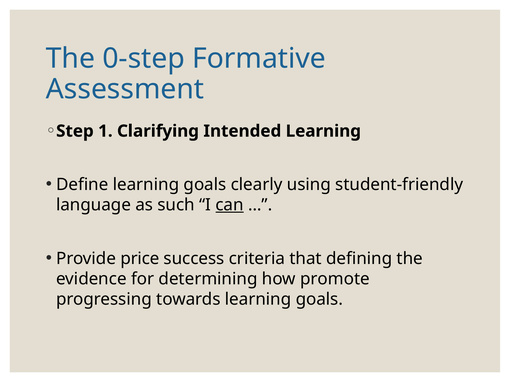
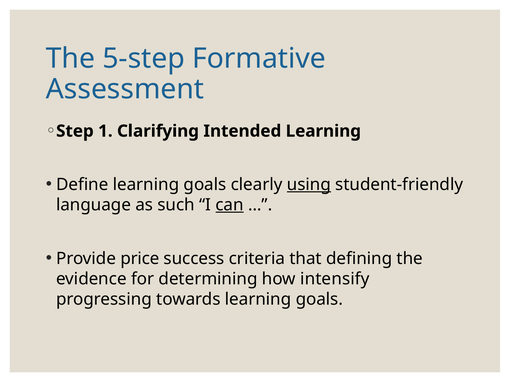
0-step: 0-step -> 5-step (144, 59)
using underline: none -> present (309, 185)
promote: promote -> intensify (335, 279)
